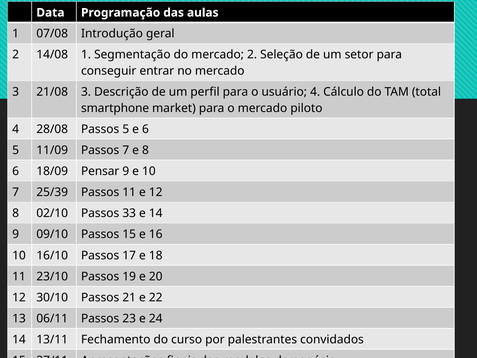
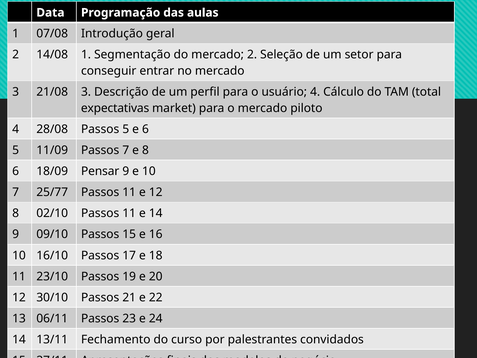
smartphone: smartphone -> expectativas (115, 108)
25/39: 25/39 -> 25/77 (52, 192)
02/10 Passos 33: 33 -> 11 (129, 213)
